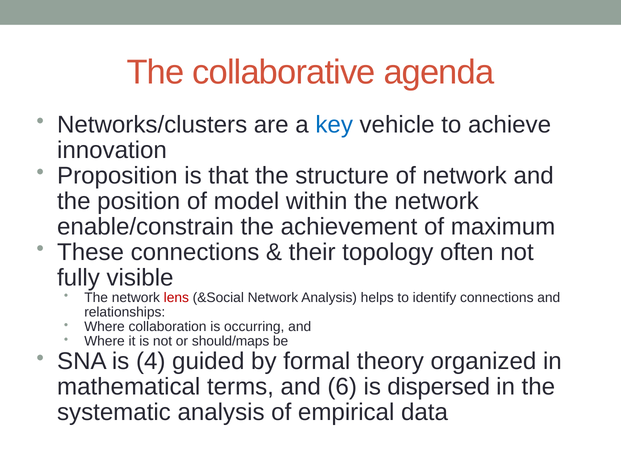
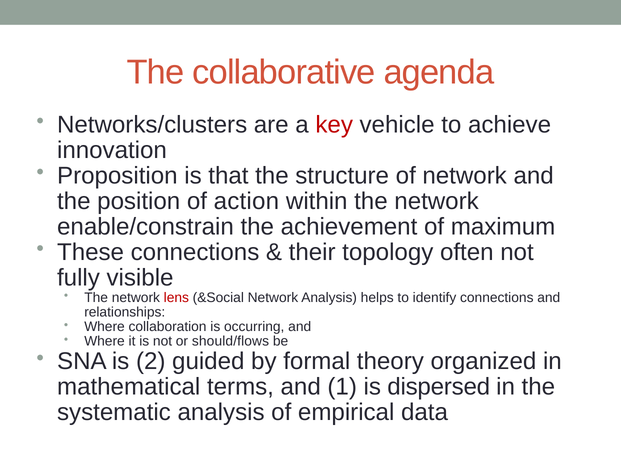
key colour: blue -> red (334, 124)
model: model -> action (246, 201)
should/maps: should/maps -> should/flows (231, 341)
4: 4 -> 2 (151, 361)
6: 6 -> 1 (342, 387)
